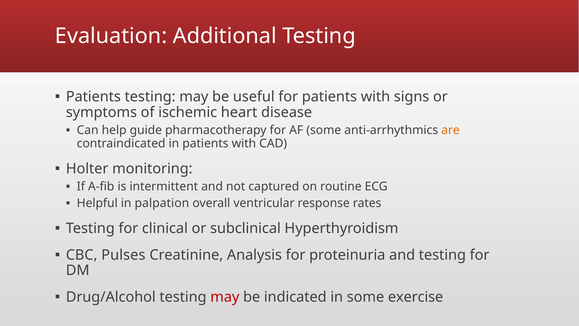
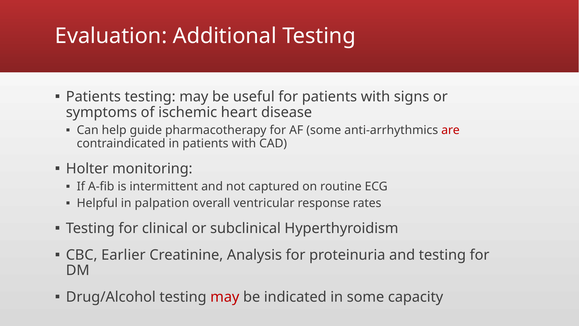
are colour: orange -> red (451, 130)
Pulses: Pulses -> Earlier (123, 255)
exercise: exercise -> capacity (416, 297)
